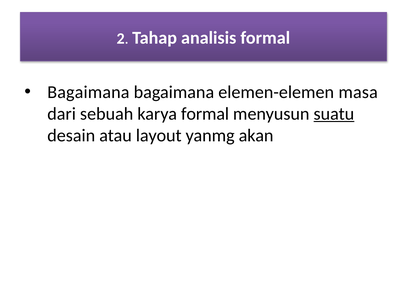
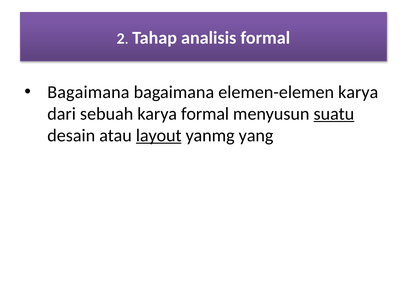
elemen-elemen masa: masa -> karya (358, 92)
layout underline: none -> present (159, 136)
akan: akan -> yang (256, 136)
